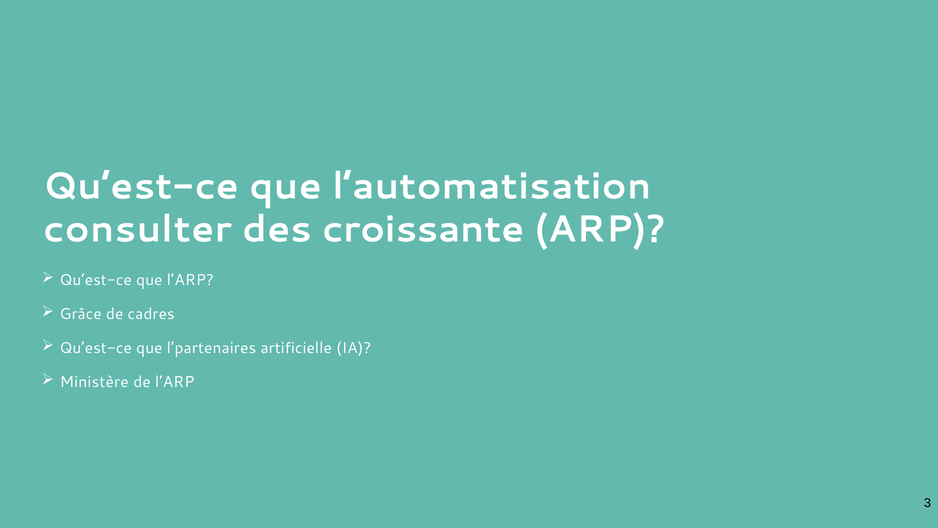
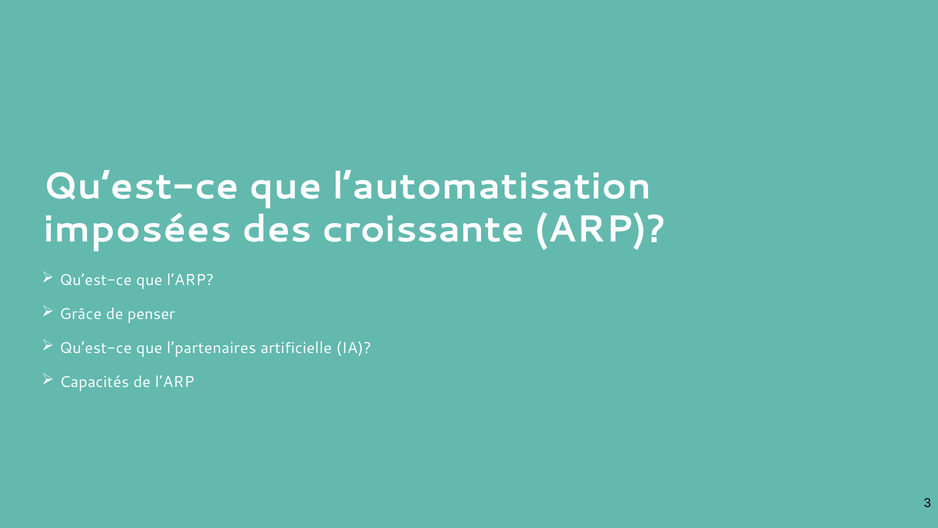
consulter: consulter -> imposées (137, 229)
cadres: cadres -> penser (151, 314)
Ministère: Ministère -> Capacités (94, 382)
